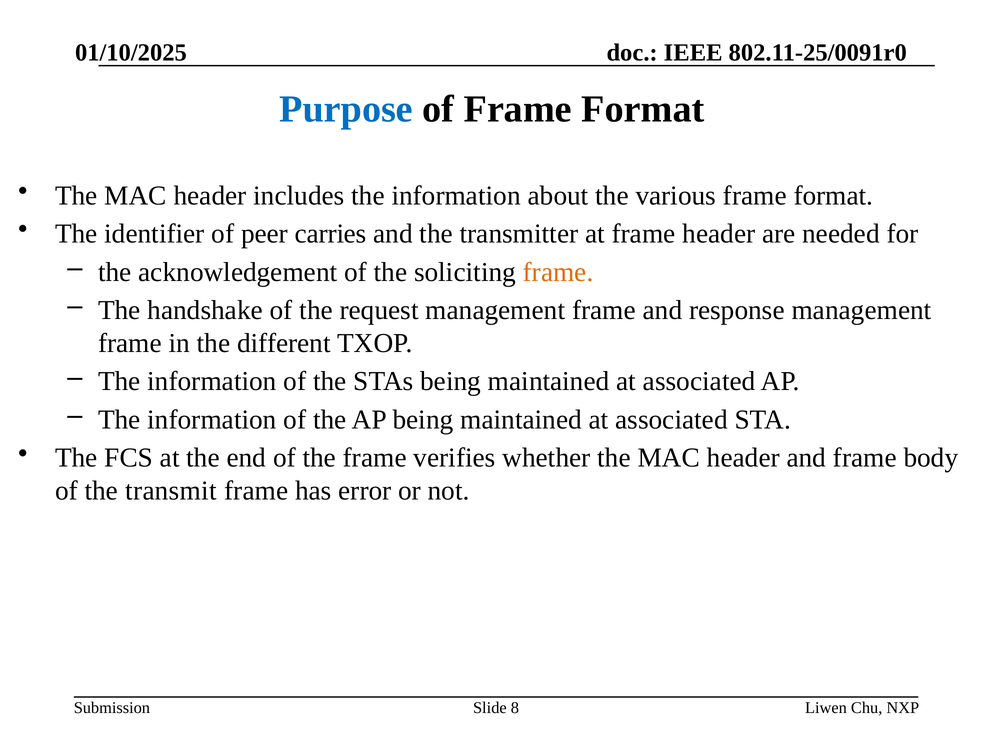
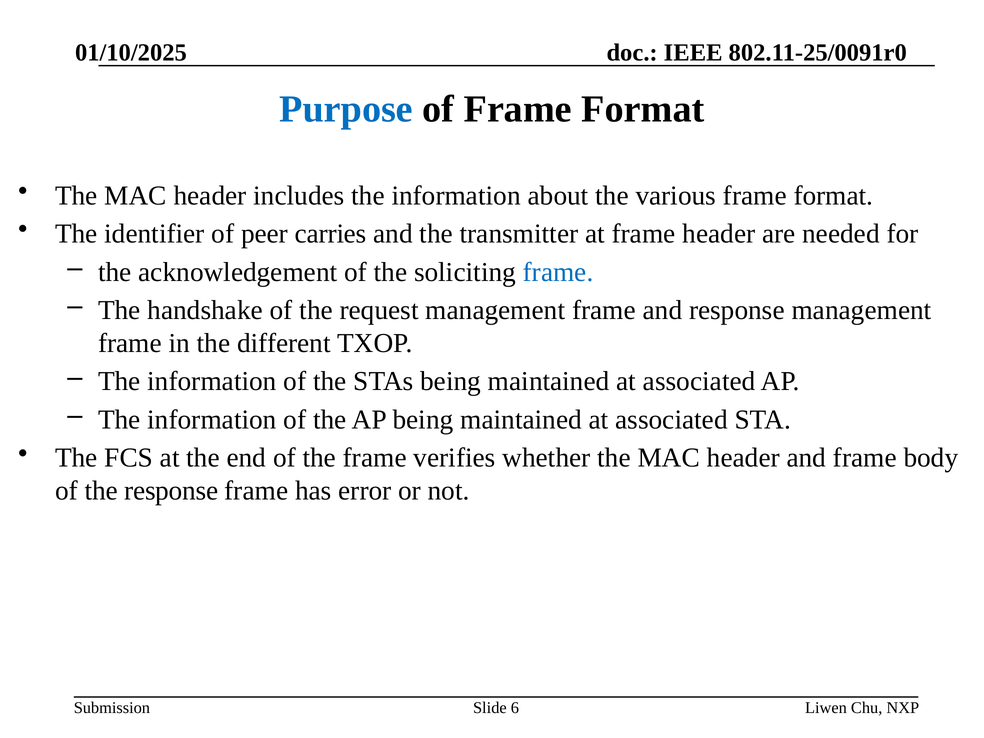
frame colour: orange -> blue (558, 272)
the transmit: transmit -> response (171, 491)
8: 8 -> 6 (515, 708)
